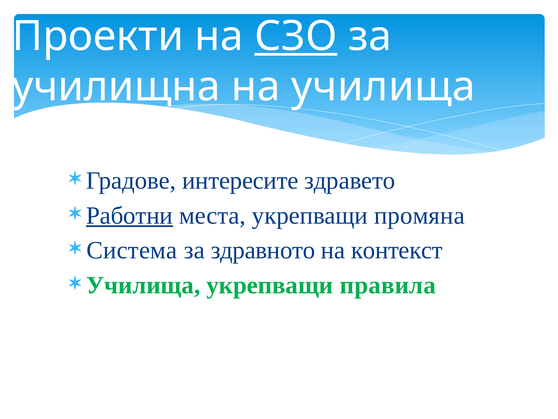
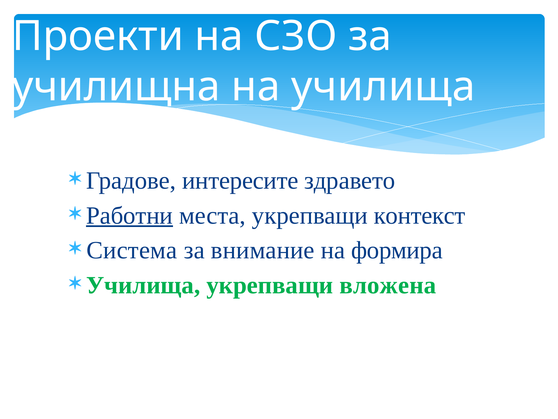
СЗО underline: present -> none (296, 36)
промяна: промяна -> контекст (420, 215)
здравното: здравното -> внимание (263, 250)
контекст: контекст -> формира (397, 250)
правила: правила -> вложена (388, 285)
